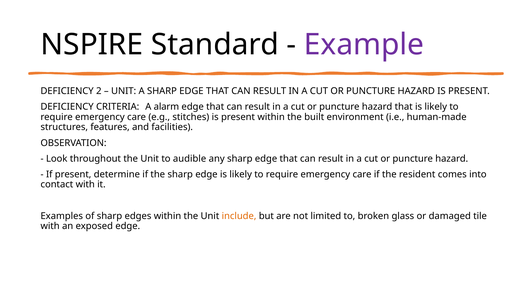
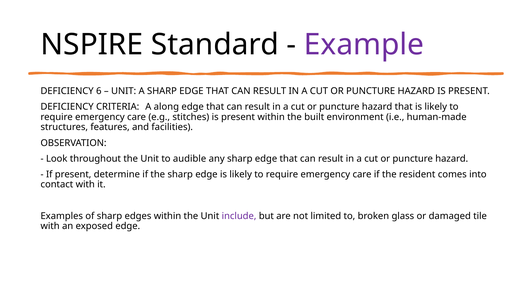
2: 2 -> 6 (99, 91)
alarm: alarm -> along (166, 107)
include colour: orange -> purple (239, 216)
